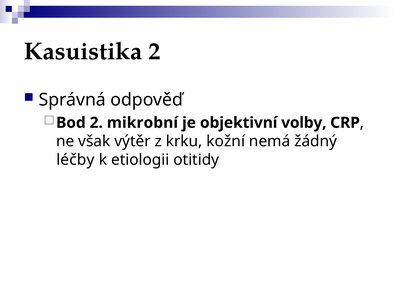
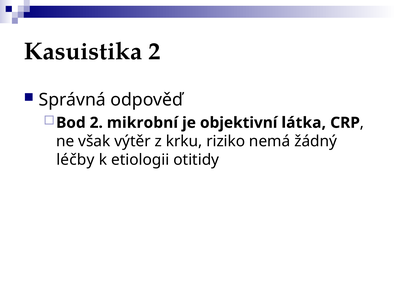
volby: volby -> látka (304, 123)
kožní: kožní -> riziko (226, 141)
